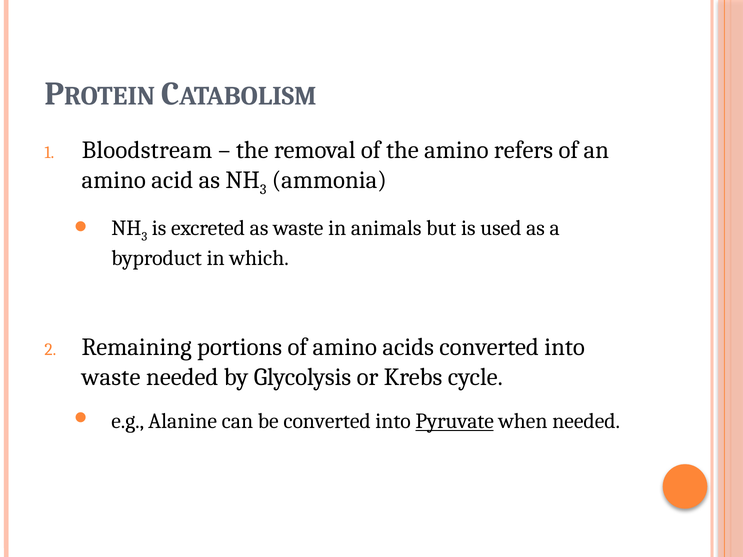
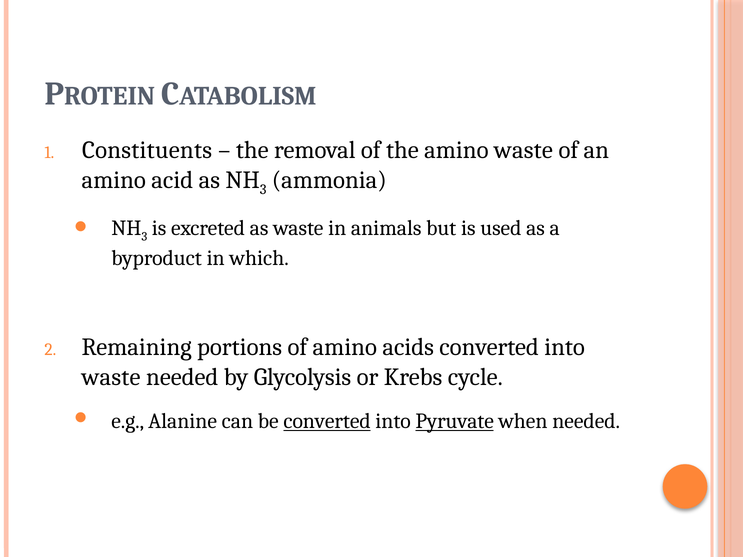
Bloodstream: Bloodstream -> Constituents (147, 150)
amino refers: refers -> waste (523, 150)
converted underline: none -> present (327, 421)
